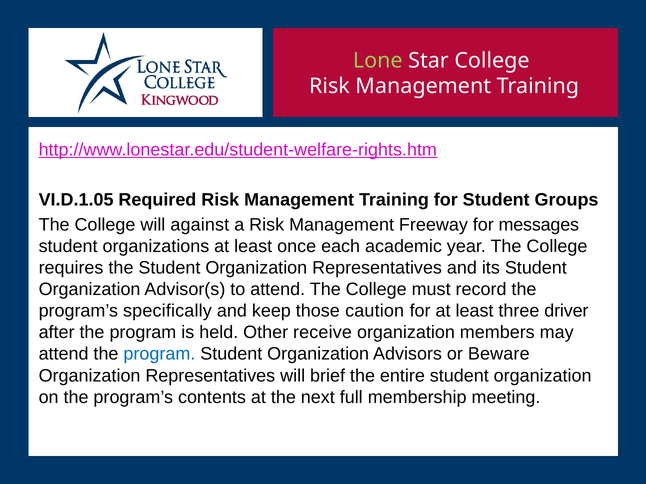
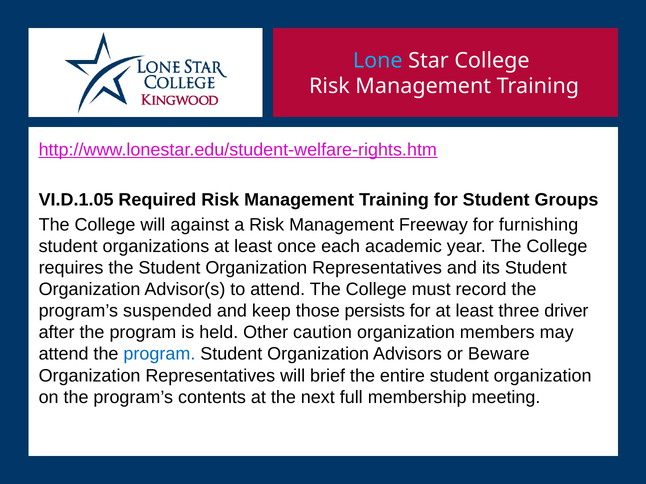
Lone colour: light green -> light blue (378, 61)
messages: messages -> furnishing (539, 225)
specifically: specifically -> suspended (167, 311)
caution: caution -> persists (375, 311)
receive: receive -> caution (322, 333)
